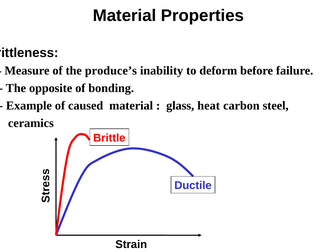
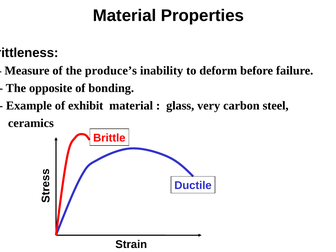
caused: caused -> exhibit (86, 106)
heat: heat -> very (209, 106)
